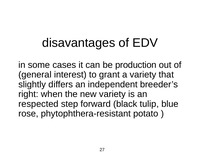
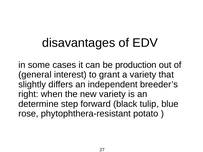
respected: respected -> determine (38, 104)
